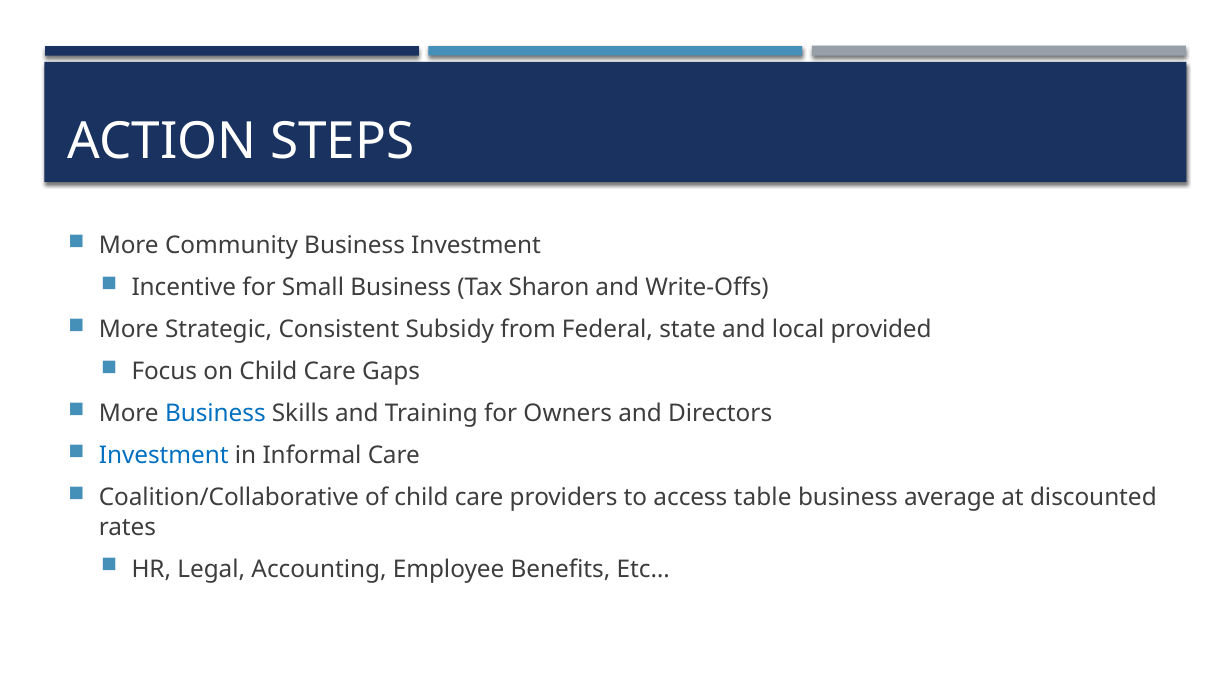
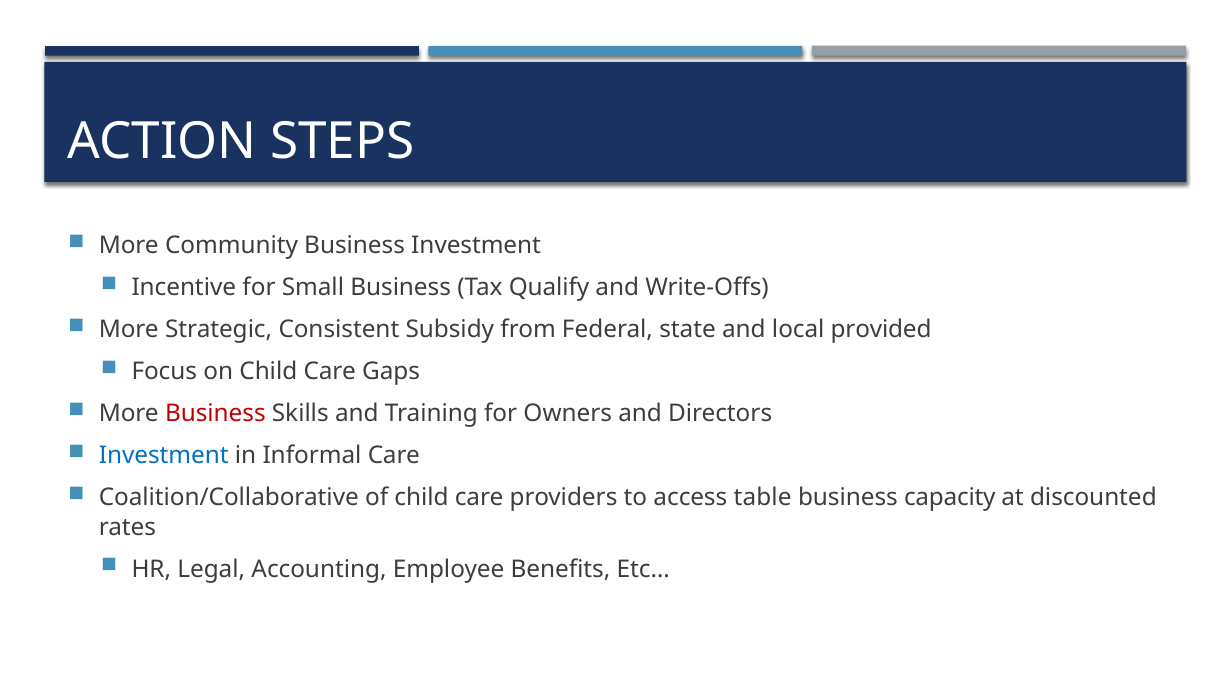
Sharon: Sharon -> Qualify (549, 288)
Business colour: blue -> red (215, 414)
average: average -> capacity (950, 498)
